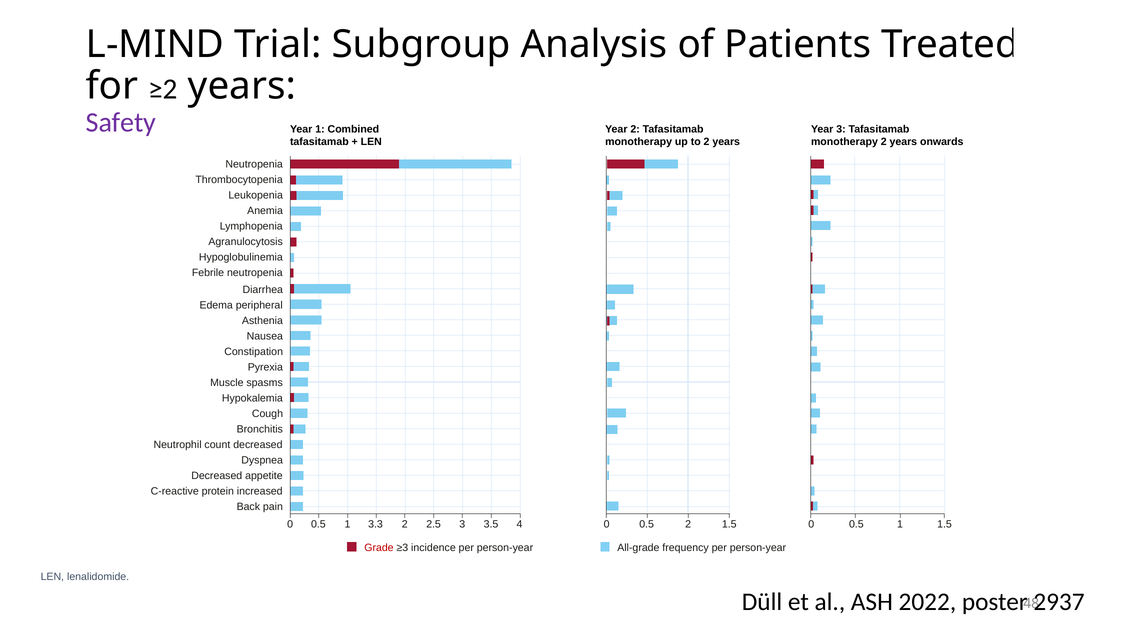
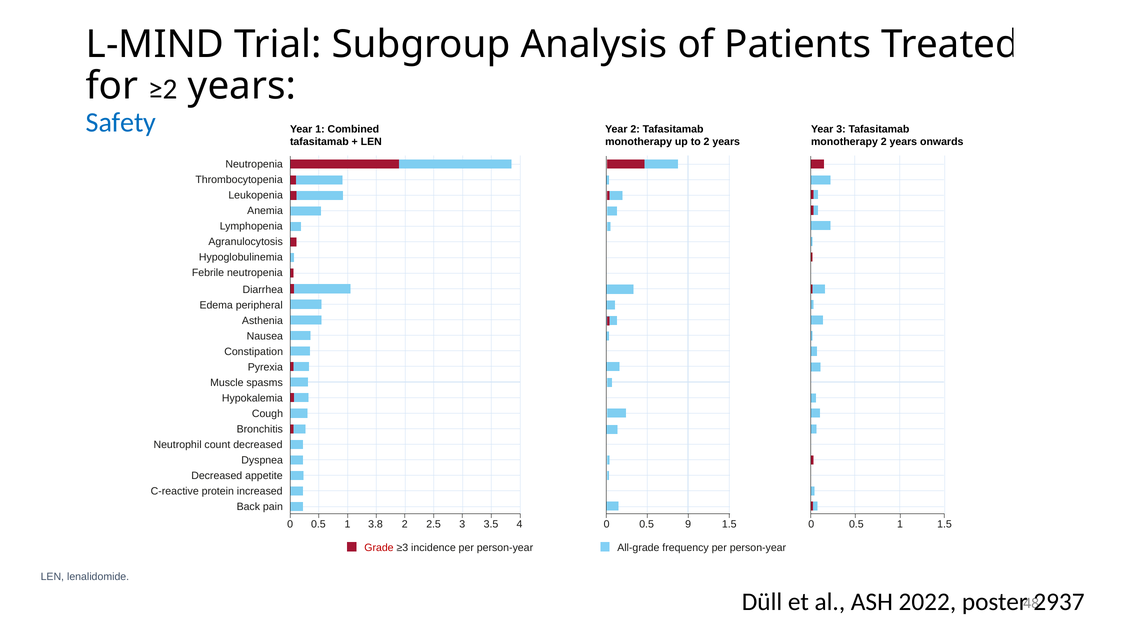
Safety colour: purple -> blue (121, 122)
3.3: 3.3 -> 3.8 (376, 524)
0.5 2: 2 -> 9 (688, 524)
